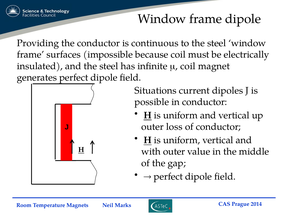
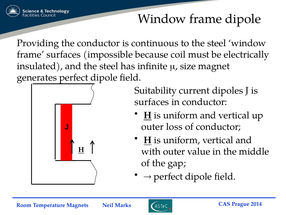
coil: coil -> size (188, 66)
Situations: Situations -> Suitability (156, 90)
possible: possible -> surfaces (152, 102)
